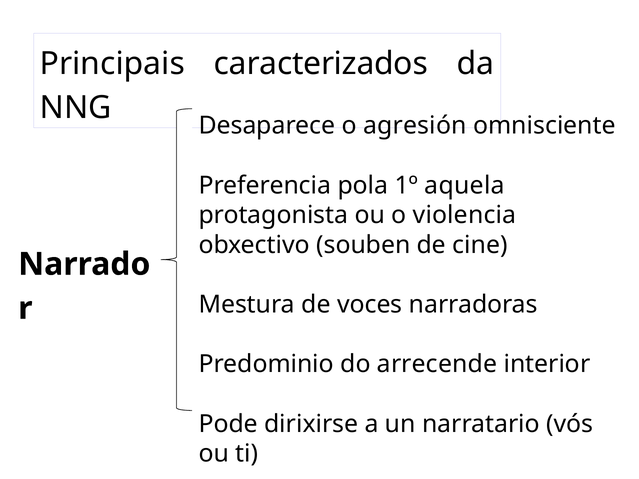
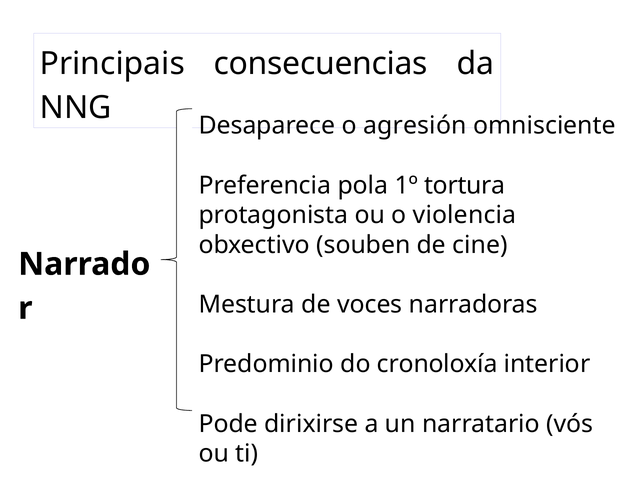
caracterizados: caracterizados -> consecuencias (321, 64)
aquela: aquela -> tortura (465, 185)
arrecende: arrecende -> cronoloxía (437, 364)
